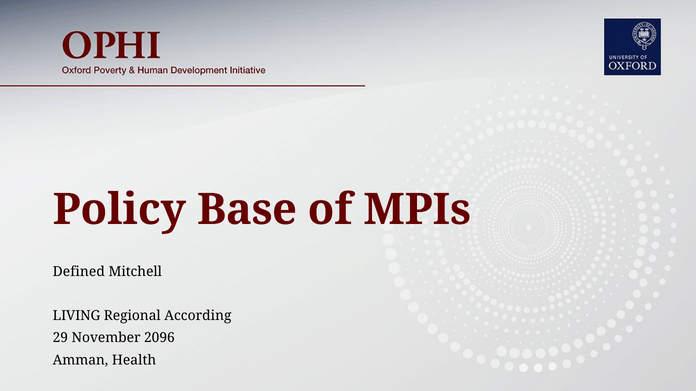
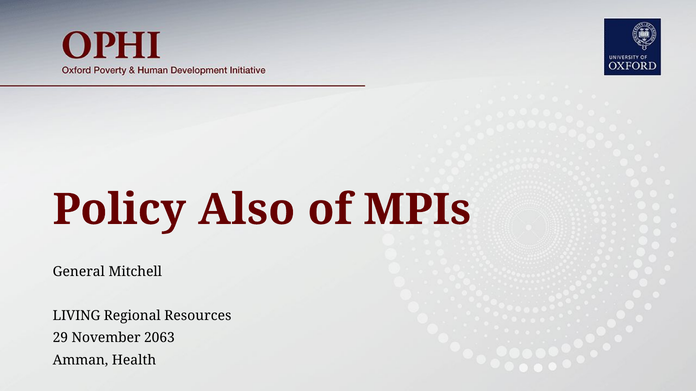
Base: Base -> Also (247, 210)
Defined: Defined -> General (79, 272)
According: According -> Resources (198, 316)
2096: 2096 -> 2063 (159, 338)
